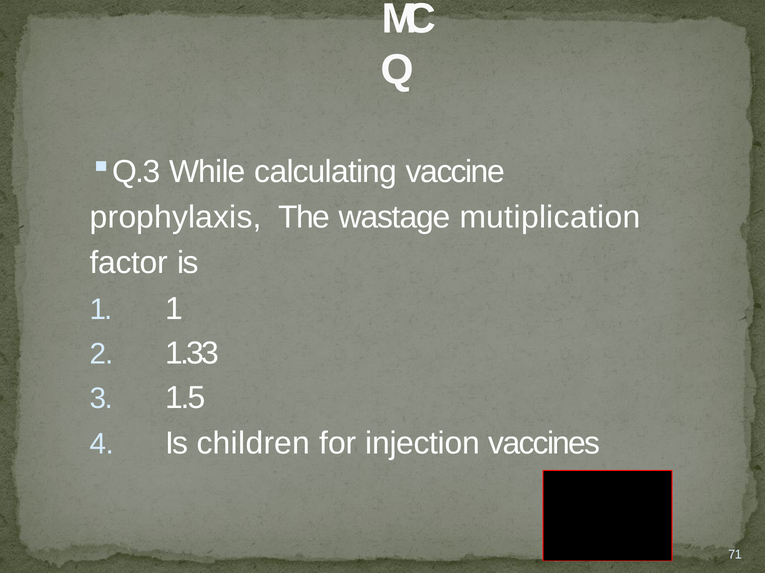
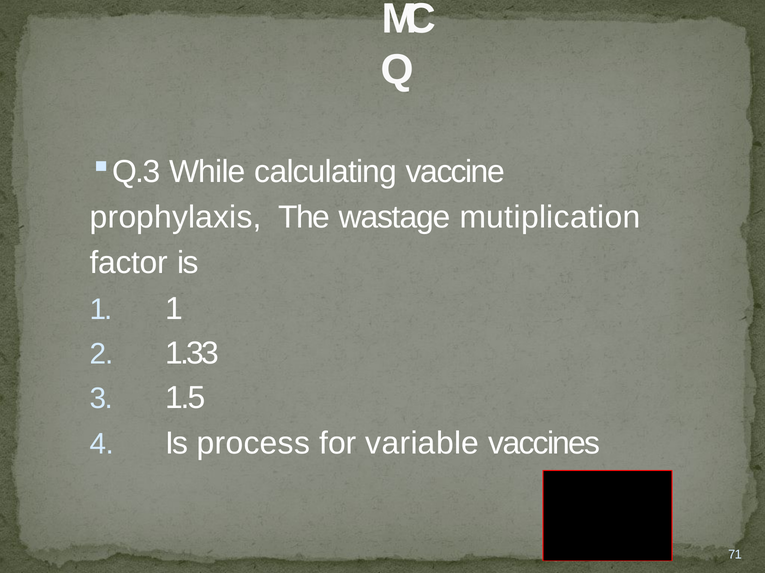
children: children -> process (253, 444)
injection: injection -> variable (422, 444)
